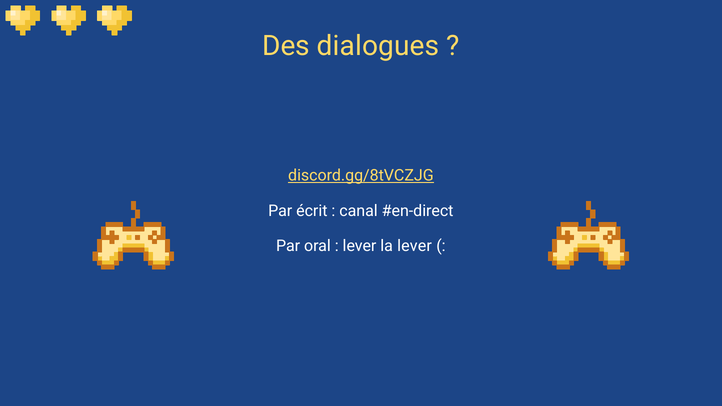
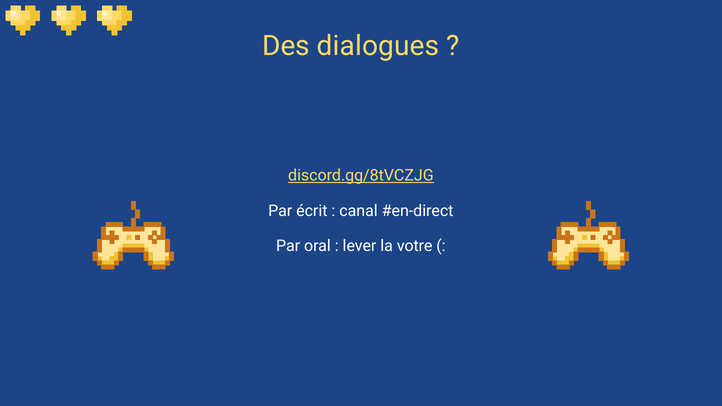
la lever: lever -> votre (415, 246)
